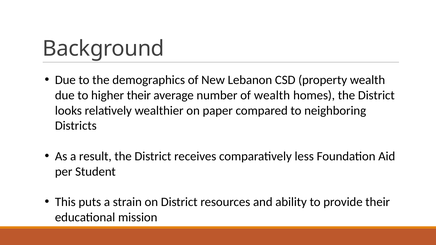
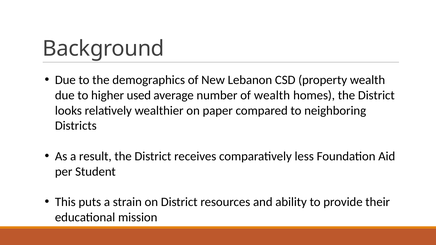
higher their: their -> used (139, 95)
